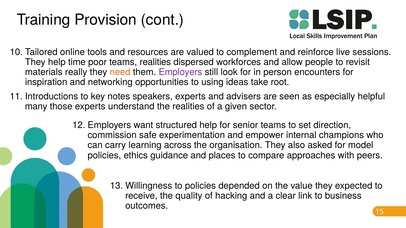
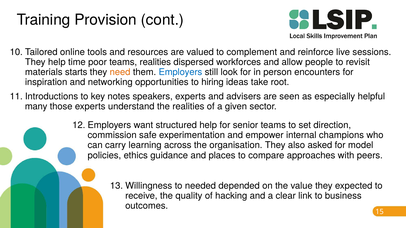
really: really -> starts (76, 72)
Employers colour: purple -> blue (180, 72)
using: using -> hiring (212, 82)
to policies: policies -> needed (200, 186)
